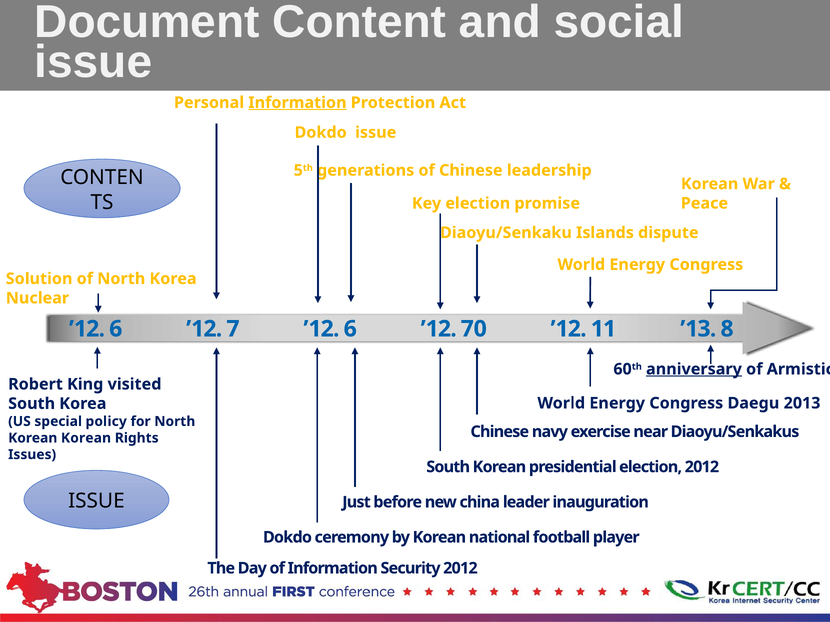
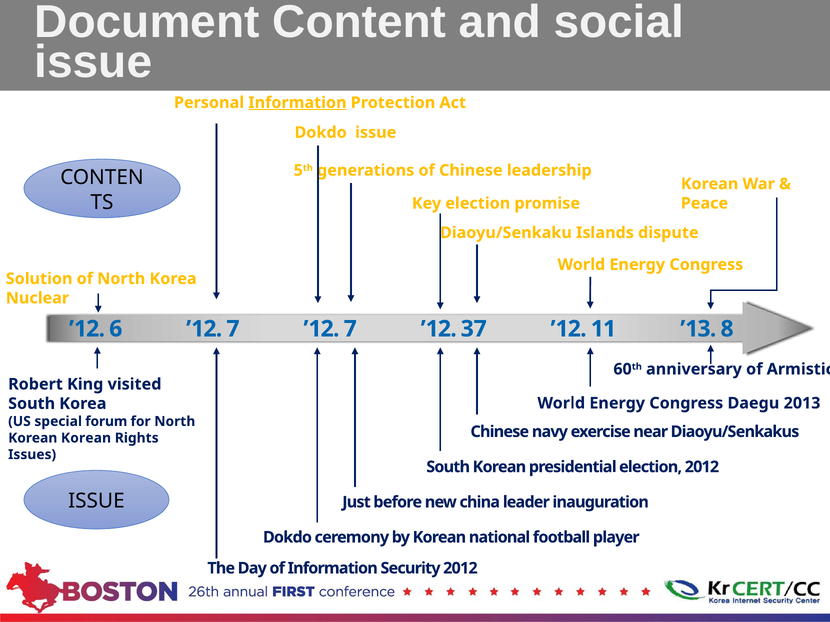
7 ’12 6: 6 -> 7 (350, 329)
70: 70 -> 37 (474, 329)
anniversary underline: present -> none (694, 369)
policy: policy -> forum (106, 422)
